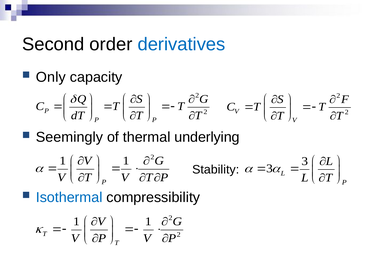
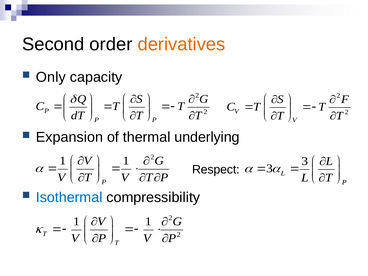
derivatives colour: blue -> orange (181, 44)
Seemingly: Seemingly -> Expansion (69, 137)
Stability: Stability -> Respect (216, 169)
